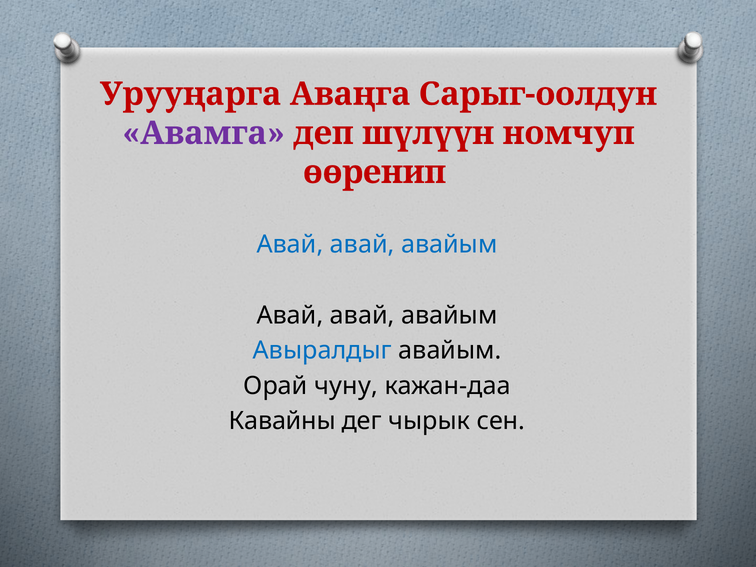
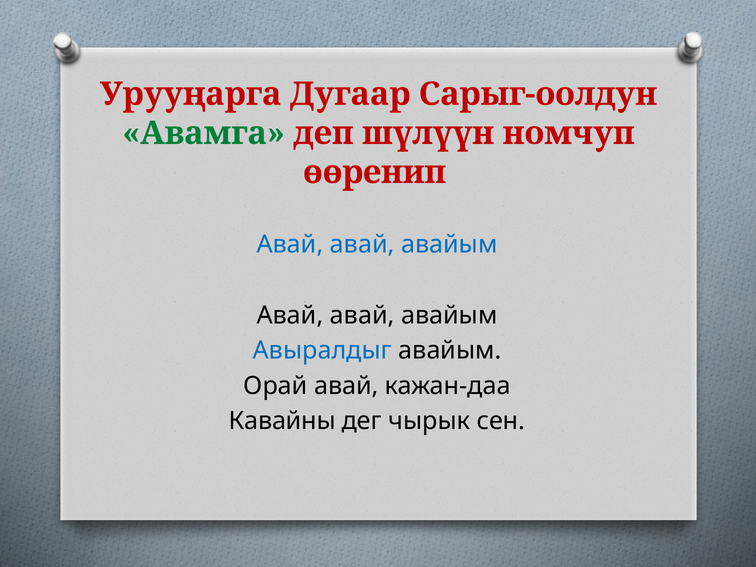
Аваңга: Аваңга -> Дугаар (350, 94)
Авамга colour: purple -> green (204, 133)
Орай чуну: чуну -> авай (346, 386)
